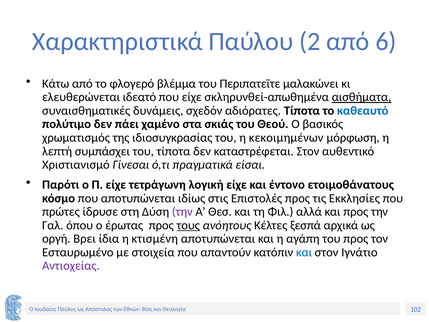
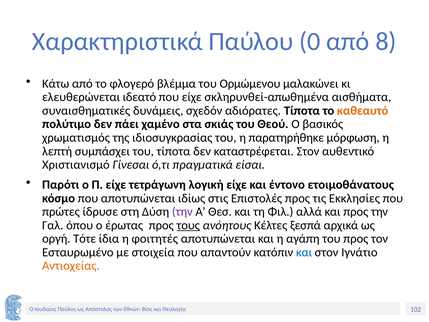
2: 2 -> 0 (310, 42)
6: 6 -> 8 (386, 42)
Περιπατεῖτε: Περιπατεῖτε -> Ορμώμενου (250, 84)
αισθήματα underline: present -> none (361, 97)
καθεαυτό colour: blue -> orange (363, 111)
κεκοιμημένων: κεκοιμημένων -> παρατηρήθηκε (286, 138)
Βρει: Βρει -> Τότε (85, 239)
κτισμένη: κτισμένη -> φοιτητές (155, 239)
Αντιοχείας colour: purple -> orange (71, 266)
